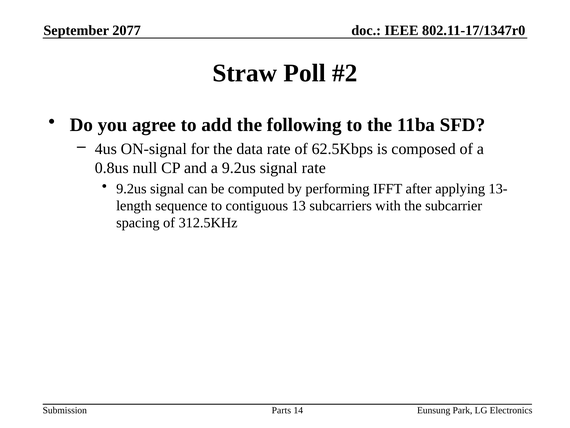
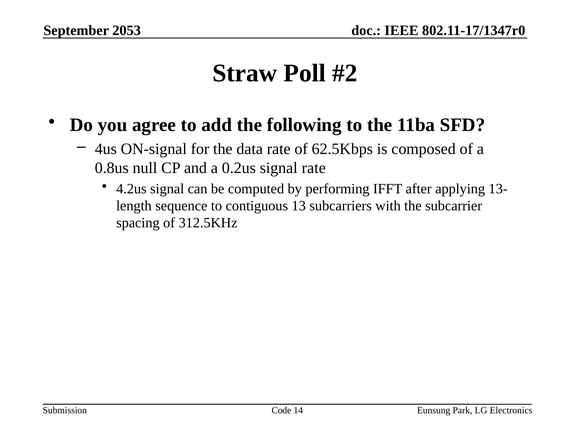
2077: 2077 -> 2053 (127, 30)
a 9.2us: 9.2us -> 0.2us (239, 168)
9.2us: 9.2us -> 4.2us (131, 188)
Parts: Parts -> Code (281, 410)
